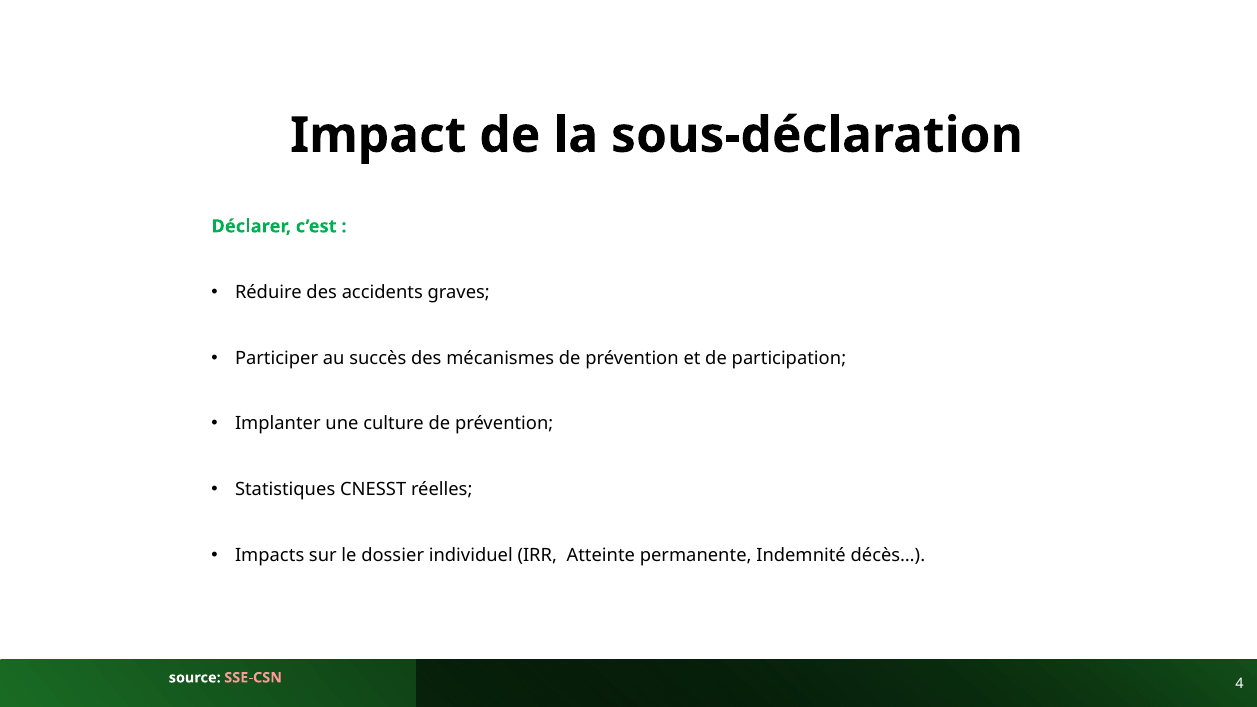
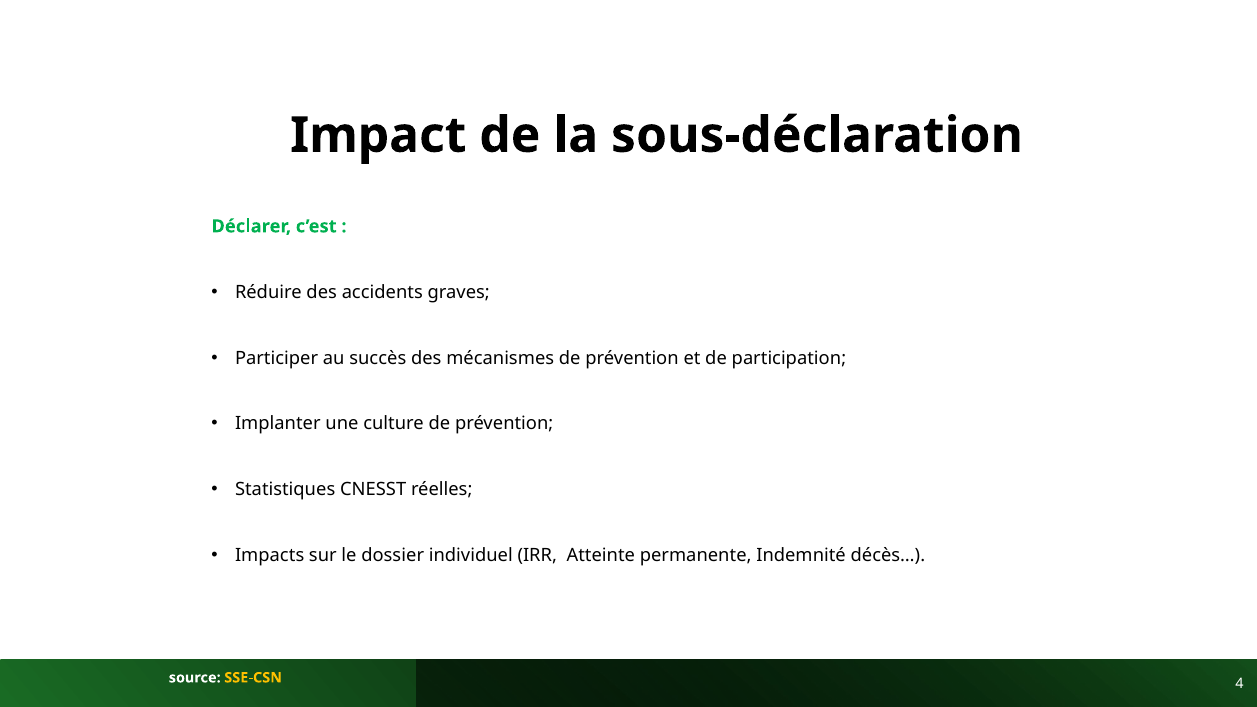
SSE-CSN colour: pink -> yellow (253, 678)
